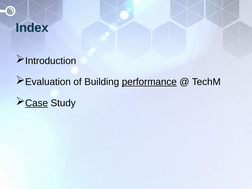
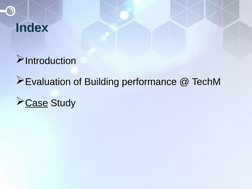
performance underline: present -> none (149, 82)
